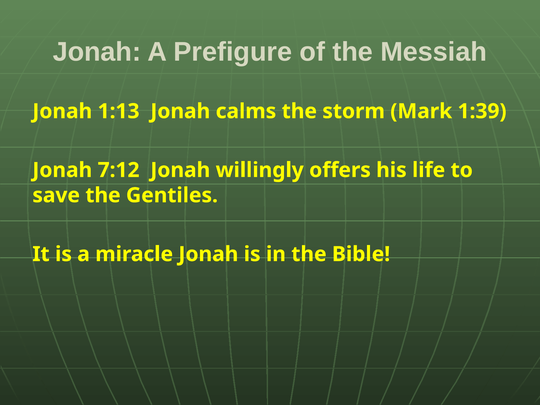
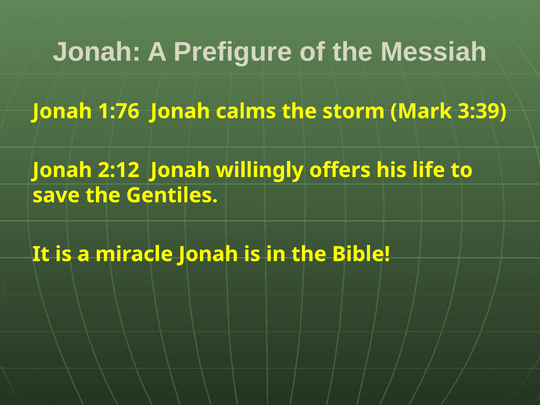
1:13: 1:13 -> 1:76 (119, 111)
1:39: 1:39 -> 3:39 (482, 111)
7:12: 7:12 -> 2:12 (119, 170)
